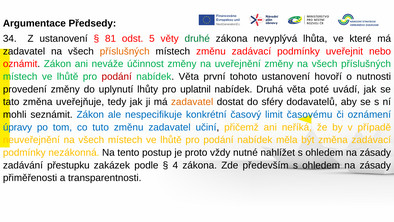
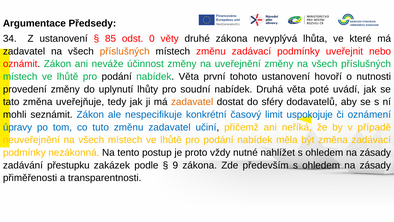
81: 81 -> 85 (111, 39)
5: 5 -> 0 (152, 39)
druhé colour: green -> black (197, 39)
podání colour: red -> black (117, 76)
uplatnil: uplatnil -> soudní (195, 89)
časovému: časovému -> uspokojuje (310, 114)
4: 4 -> 9 (175, 165)
